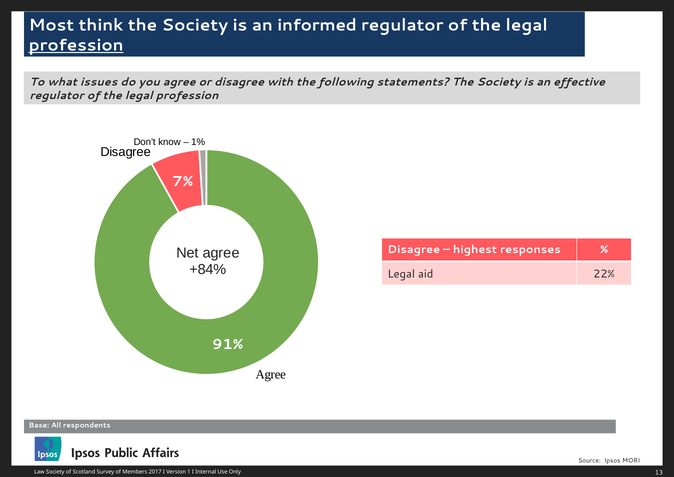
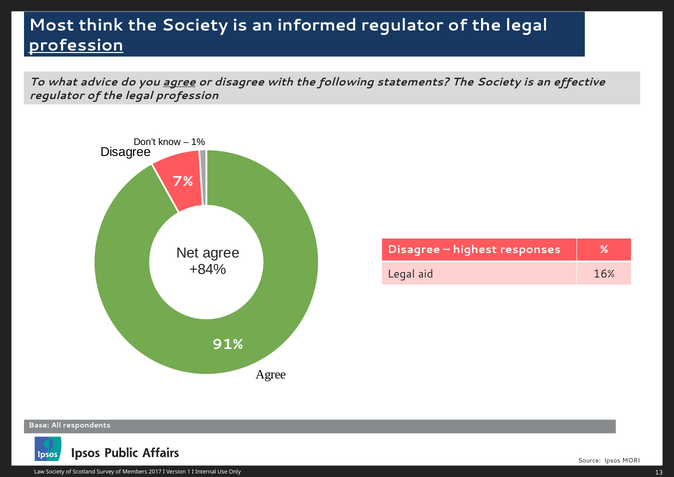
issues: issues -> advice (99, 82)
agree underline: none -> present (179, 82)
22%: 22% -> 16% (604, 274)
